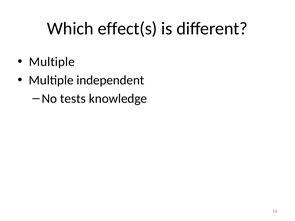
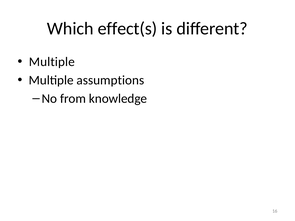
independent: independent -> assumptions (110, 80)
tests: tests -> from (73, 99)
